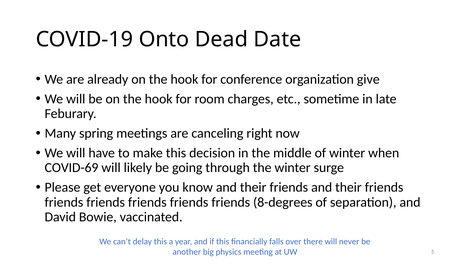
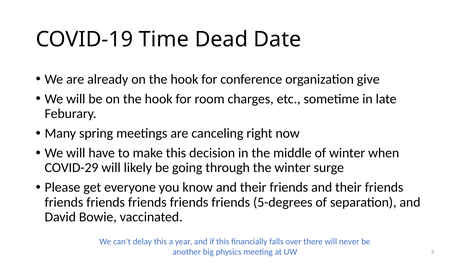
Onto: Onto -> Time (164, 39)
COVID-69: COVID-69 -> COVID-29 (72, 168)
8-degrees: 8-degrees -> 5-degrees (283, 202)
